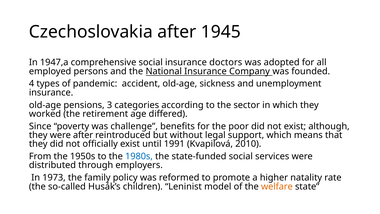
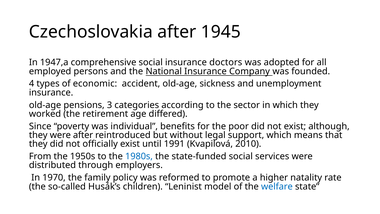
pandemic: pandemic -> economic (95, 84)
challenge: challenge -> individual (134, 126)
1973: 1973 -> 1970 (54, 177)
welfare colour: orange -> blue (277, 186)
